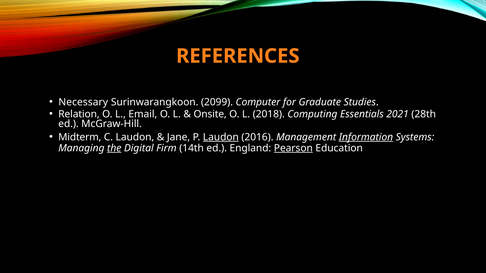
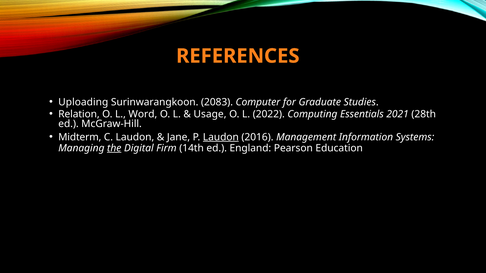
Necessary: Necessary -> Uploading (83, 102)
2099: 2099 -> 2083 (217, 102)
Email: Email -> Word (143, 114)
Onsite: Onsite -> Usage (210, 114)
2018: 2018 -> 2022 (269, 114)
Information underline: present -> none (366, 137)
Pearson underline: present -> none (293, 148)
